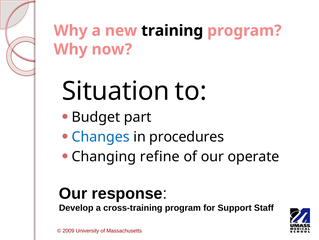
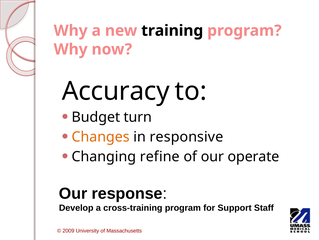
Situation: Situation -> Accuracy (116, 91)
part: part -> turn (138, 117)
Changes colour: blue -> orange (101, 137)
procedures: procedures -> responsive (187, 137)
